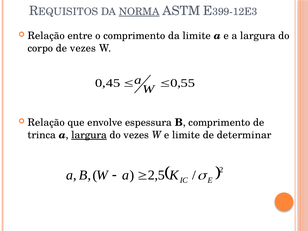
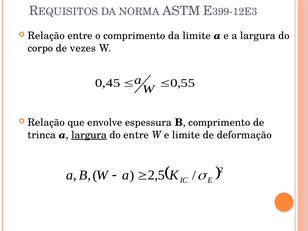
NORMA underline: present -> none (139, 12)
do vezes: vezes -> entre (136, 135)
determinar: determinar -> deformação (244, 135)
